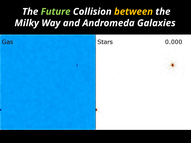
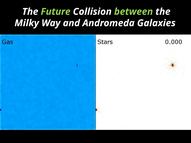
between colour: yellow -> light green (134, 12)
